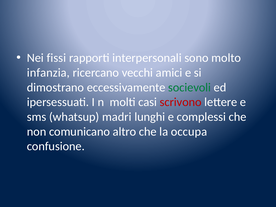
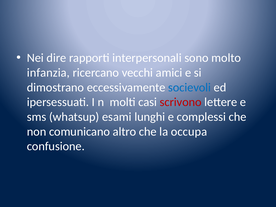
fissi: fissi -> dire (56, 58)
socievoli colour: green -> blue (190, 87)
madri: madri -> esami (117, 117)
